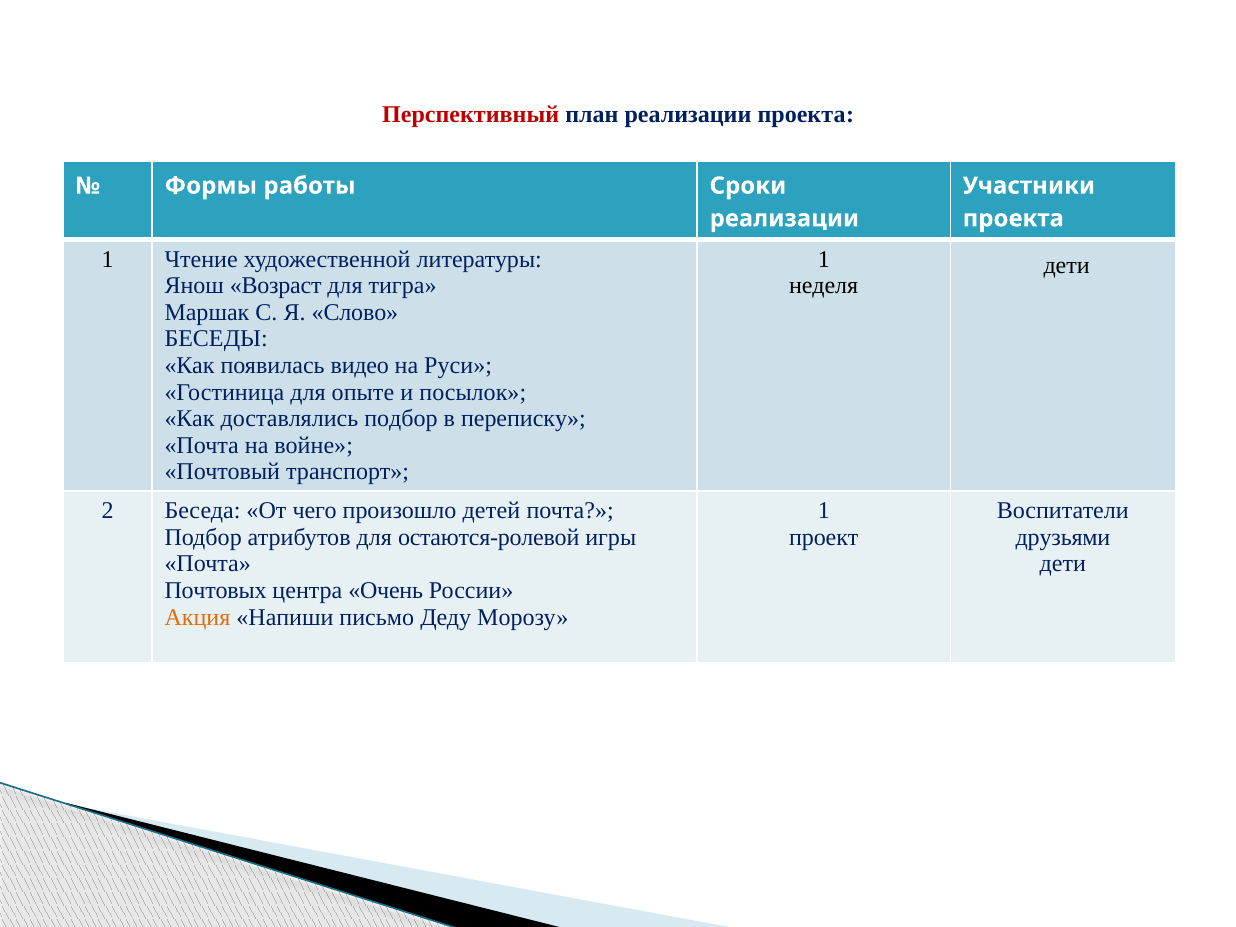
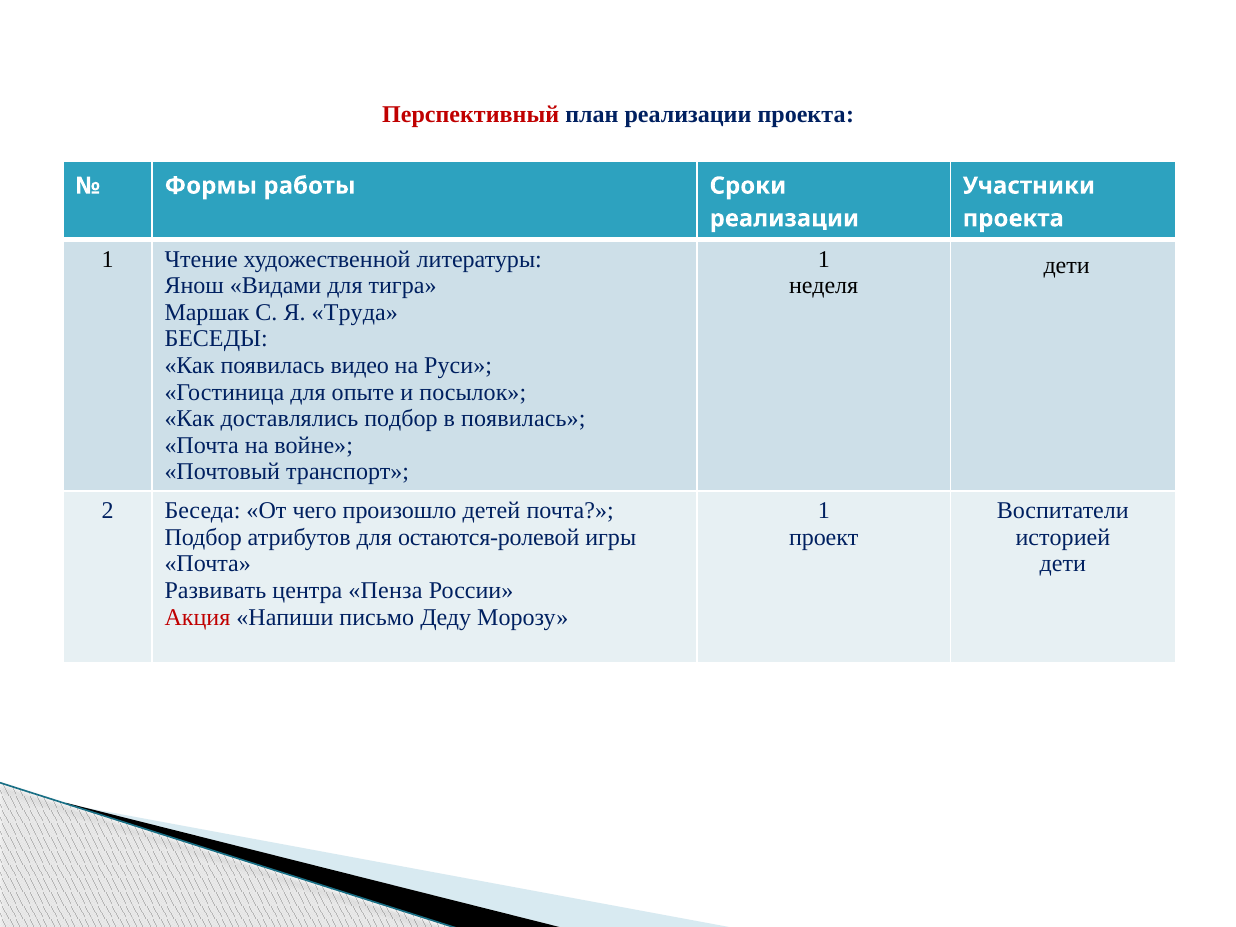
Возраст: Возраст -> Видами (276, 286)
Слово: Слово -> Труда (355, 312)
в переписку: переписку -> появилась (523, 419)
друзьями: друзьями -> историей (1063, 537)
Почтовых: Почтовых -> Развивать (215, 591)
Очень: Очень -> Пенза (385, 591)
Акция colour: orange -> red (197, 617)
